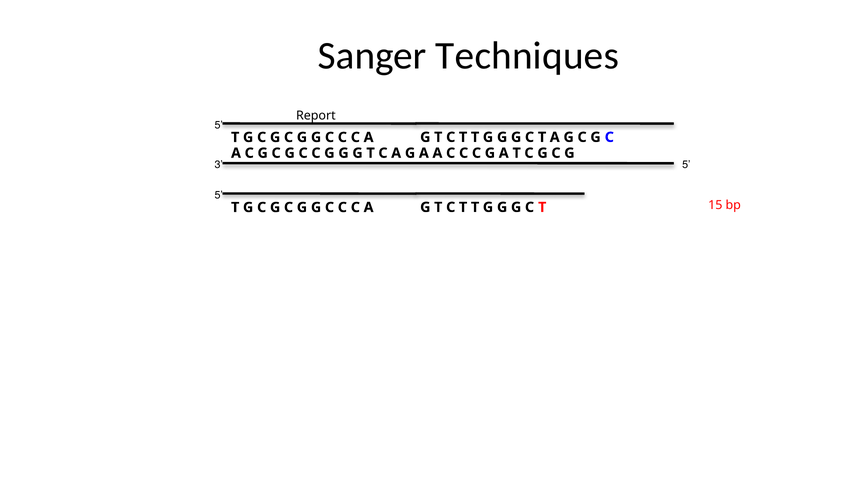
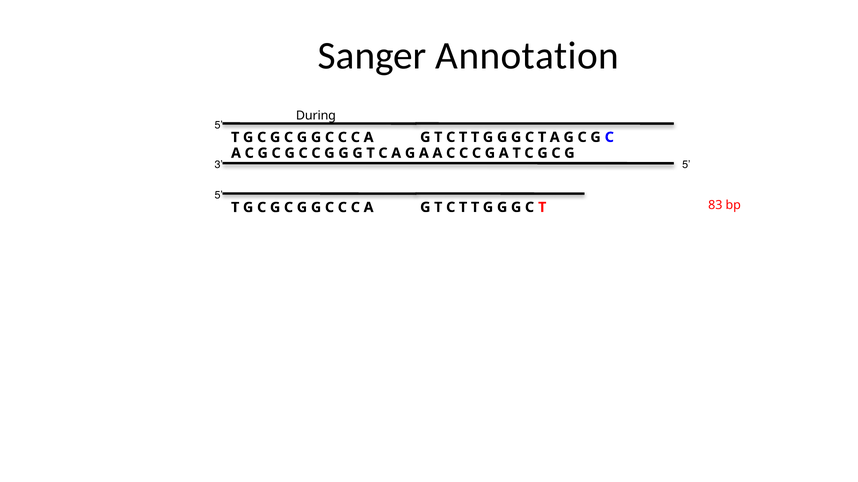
Techniques: Techniques -> Annotation (527, 56)
Report: Report -> During (316, 116)
15: 15 -> 83 (715, 205)
